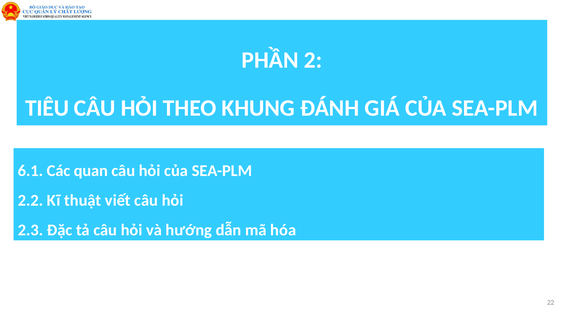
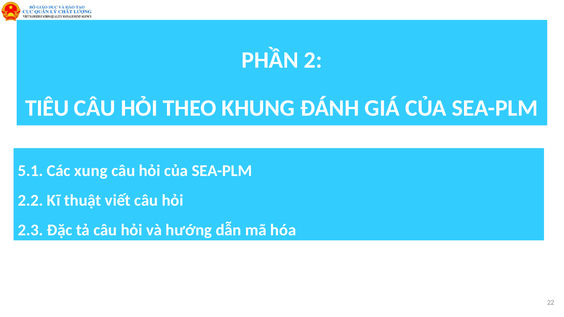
6.1: 6.1 -> 5.1 (30, 171)
quan: quan -> xung (91, 171)
